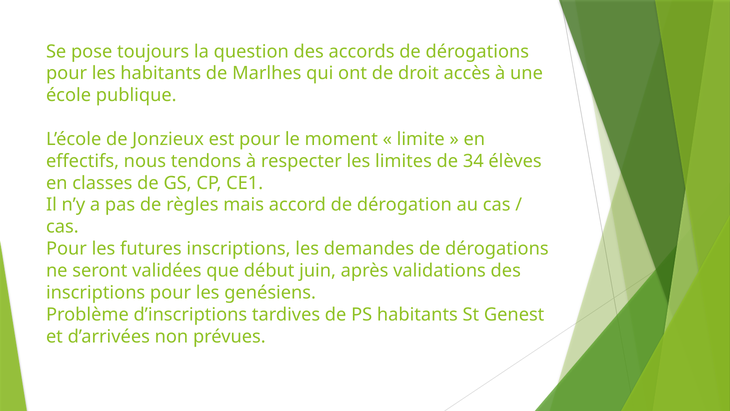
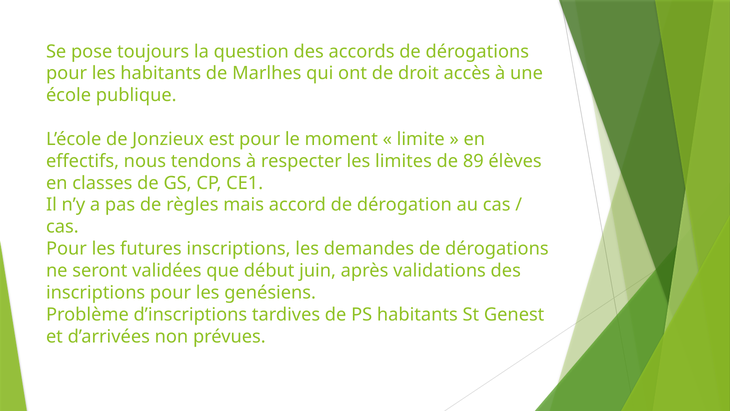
34: 34 -> 89 (473, 161)
